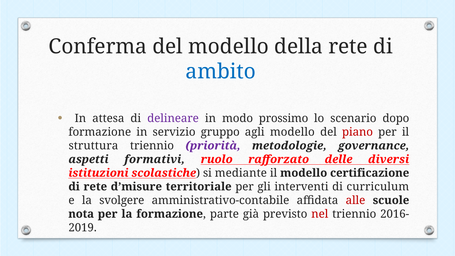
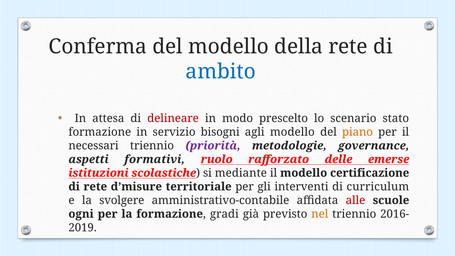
delineare colour: purple -> red (173, 118)
prossimo: prossimo -> prescelto (284, 118)
dopo: dopo -> stato (396, 118)
gruppo: gruppo -> bisogni (220, 132)
piano colour: red -> orange (358, 132)
struttura: struttura -> necessari (94, 146)
diversi: diversi -> emerse (389, 159)
nota: nota -> ogni (81, 214)
parte: parte -> gradi (224, 214)
nel colour: red -> orange (320, 214)
